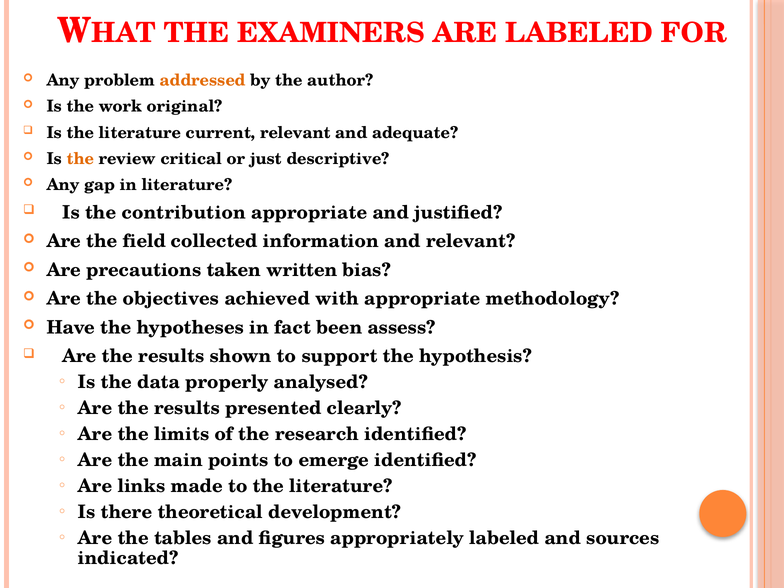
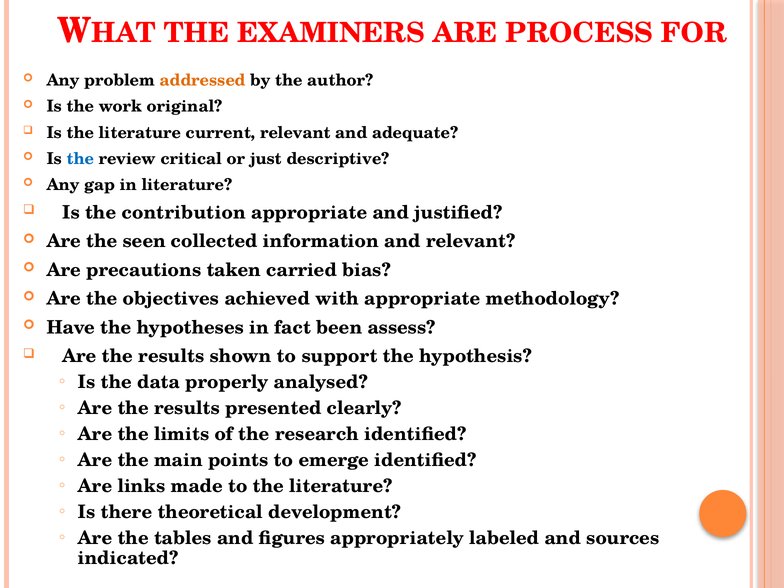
ARE LABELED: LABELED -> PROCESS (579, 33)
the colour: orange -> blue (80, 159)
field: field -> seen (144, 241)
written: written -> carried (302, 270)
